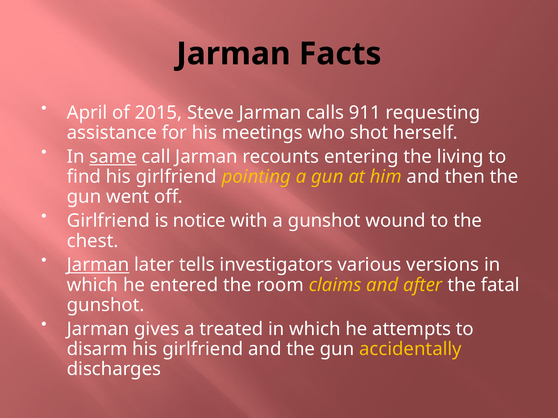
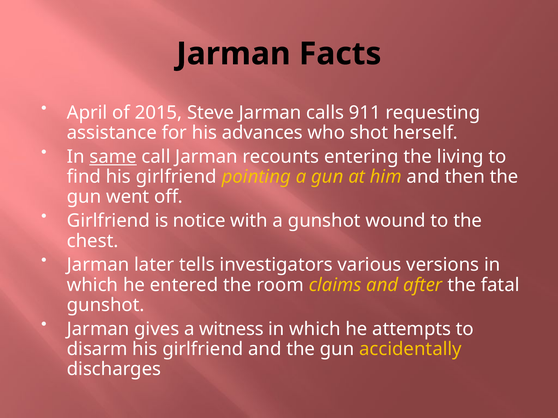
meetings: meetings -> advances (262, 133)
Jarman underline: present -> none (98, 265)
treated: treated -> witness (231, 329)
